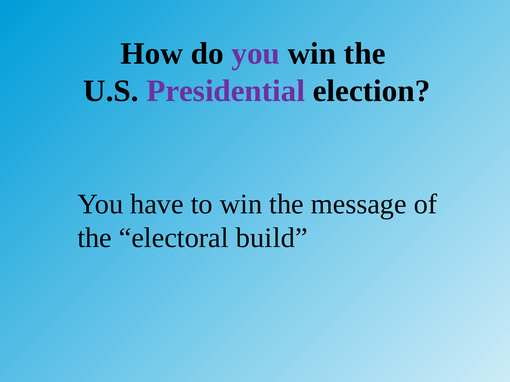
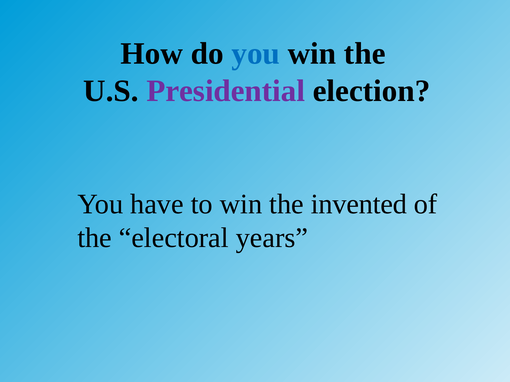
you colour: purple -> blue (256, 54)
message: message -> invented (359, 204)
build: build -> years (272, 238)
